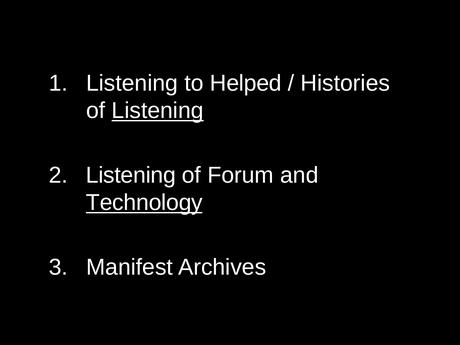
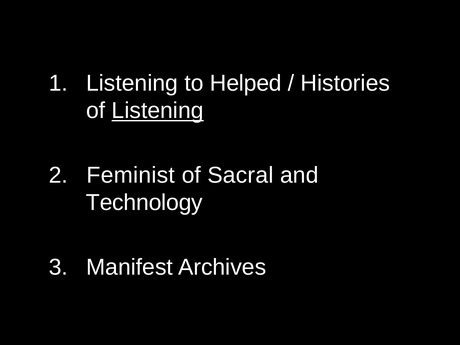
Listening: Listening -> Feminist (131, 175)
Forum: Forum -> Sacral (240, 175)
Technology underline: present -> none (144, 203)
